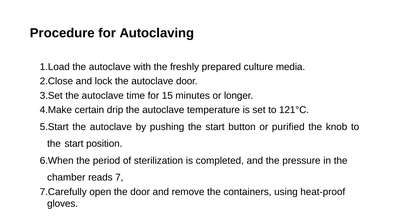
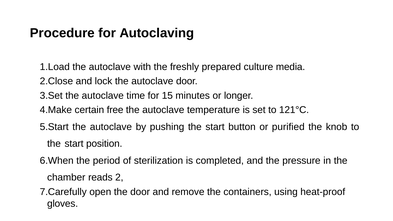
drip: drip -> free (115, 110)
7: 7 -> 2 (119, 177)
